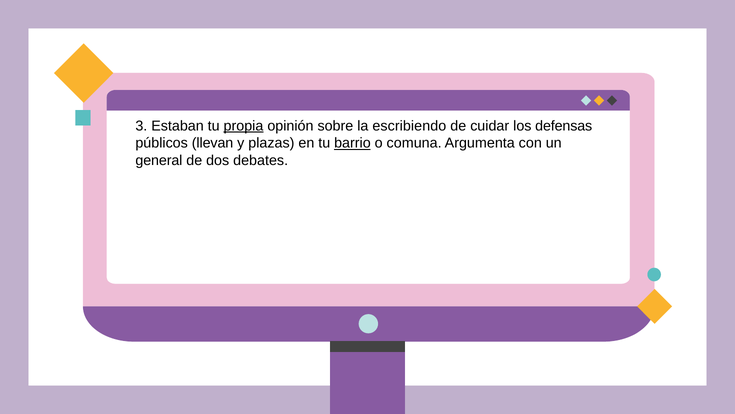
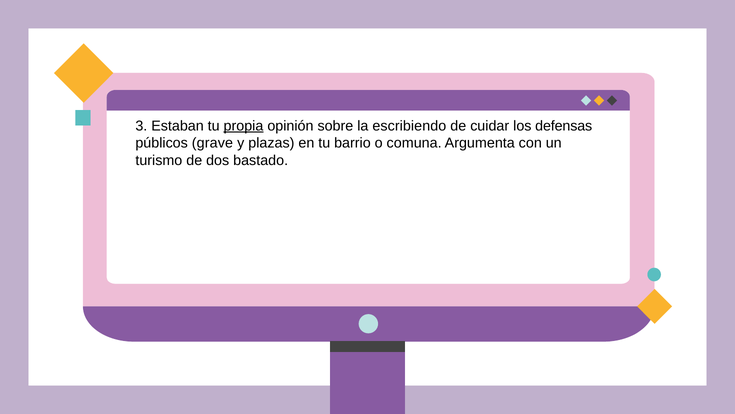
llevan: llevan -> grave (212, 143)
barrio underline: present -> none (352, 143)
general: general -> turismo (159, 160)
debates: debates -> bastado (261, 160)
